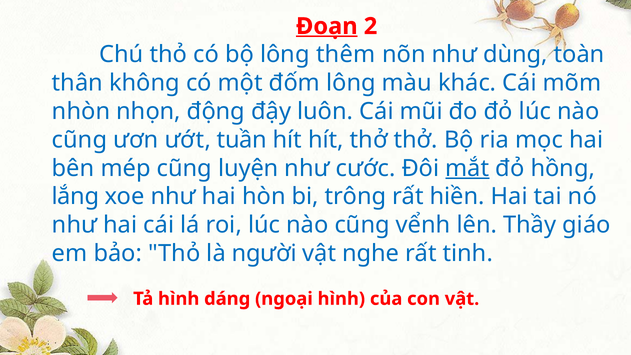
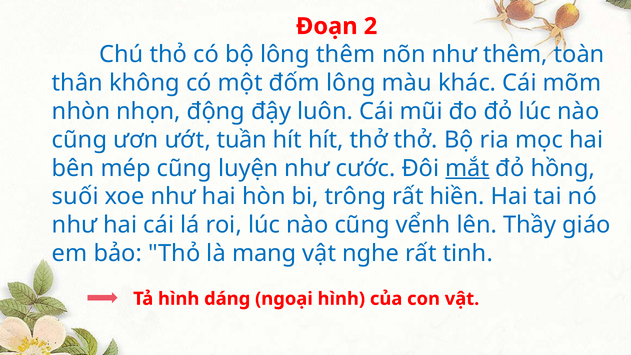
Đoạn underline: present -> none (327, 26)
như dùng: dùng -> thêm (515, 55)
lắng: lắng -> suối (75, 197)
người: người -> mang (264, 253)
